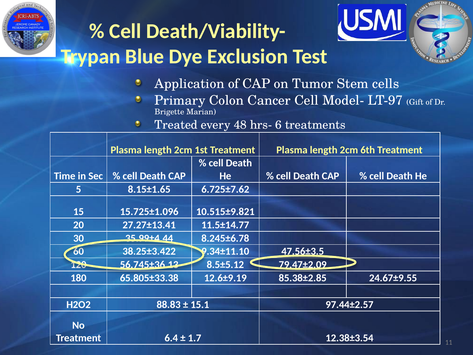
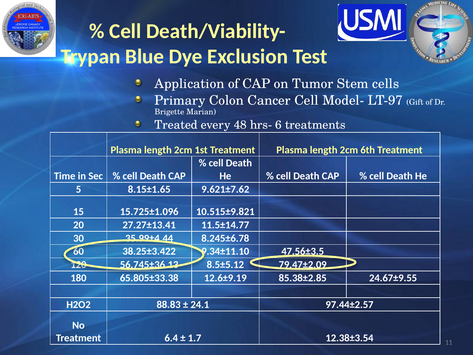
6.725±7.62: 6.725±7.62 -> 9.621±7.62 (225, 189)
15.1: 15.1 -> 24.1 (200, 304)
